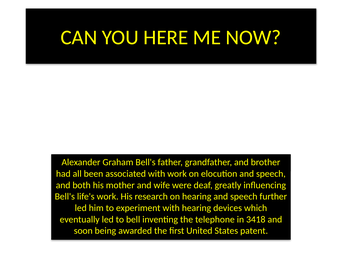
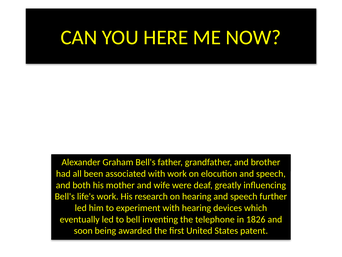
3418: 3418 -> 1826 (256, 219)
